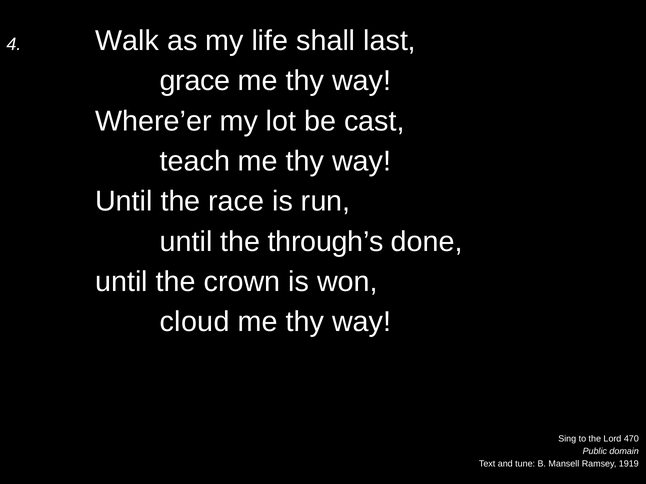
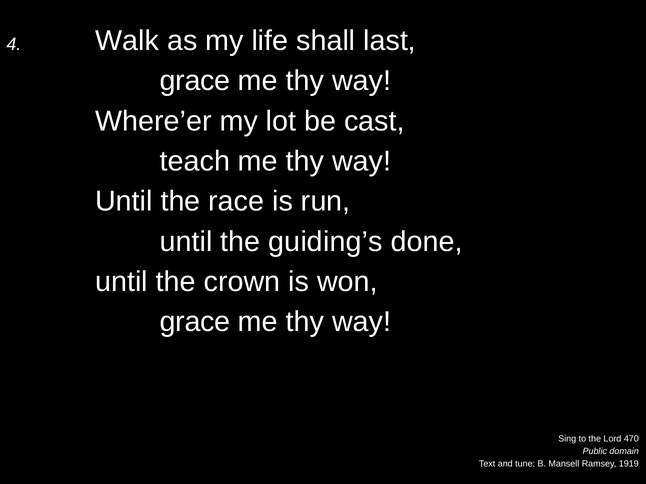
through’s: through’s -> guiding’s (325, 242)
cloud: cloud -> grace (195, 322)
